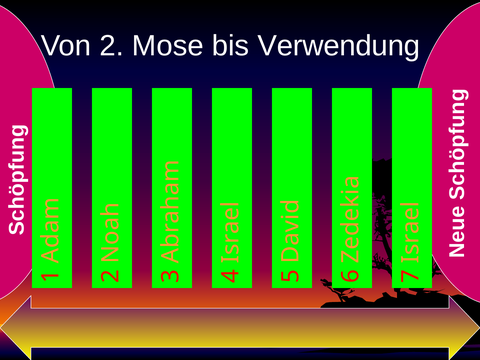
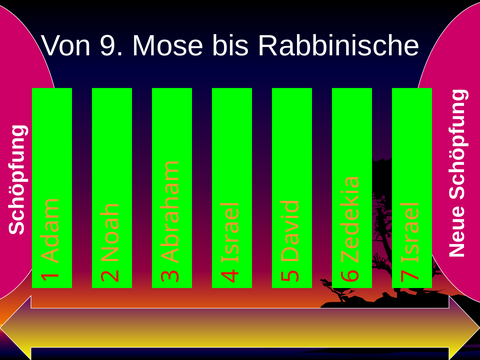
2: 2 -> 9 (112, 46)
Verwendung: Verwendung -> Rabbinische (339, 46)
